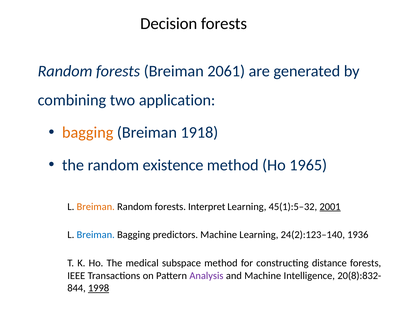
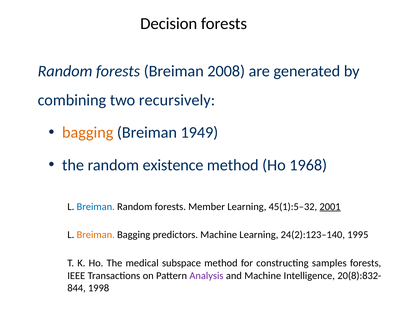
2061: 2061 -> 2008 (226, 71)
application: application -> recursively (177, 100)
1918: 1918 -> 1949 (199, 133)
1965: 1965 -> 1968 (308, 165)
Breiman colour: orange -> blue (96, 207)
Interpret: Interpret -> Member (207, 207)
Breiman colour: blue -> orange (96, 235)
1936: 1936 -> 1995 (358, 235)
distance: distance -> samples (329, 263)
1998 underline: present -> none (99, 288)
